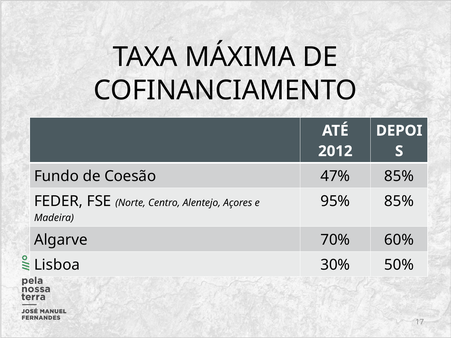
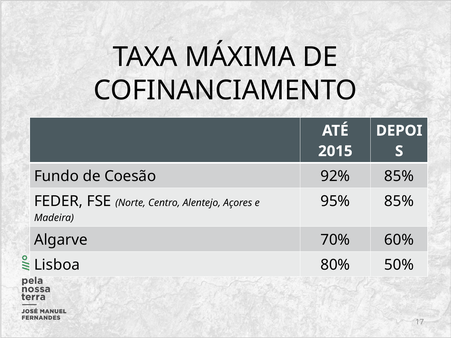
2012: 2012 -> 2015 (335, 151)
47%: 47% -> 92% (335, 176)
30%: 30% -> 80% (335, 265)
